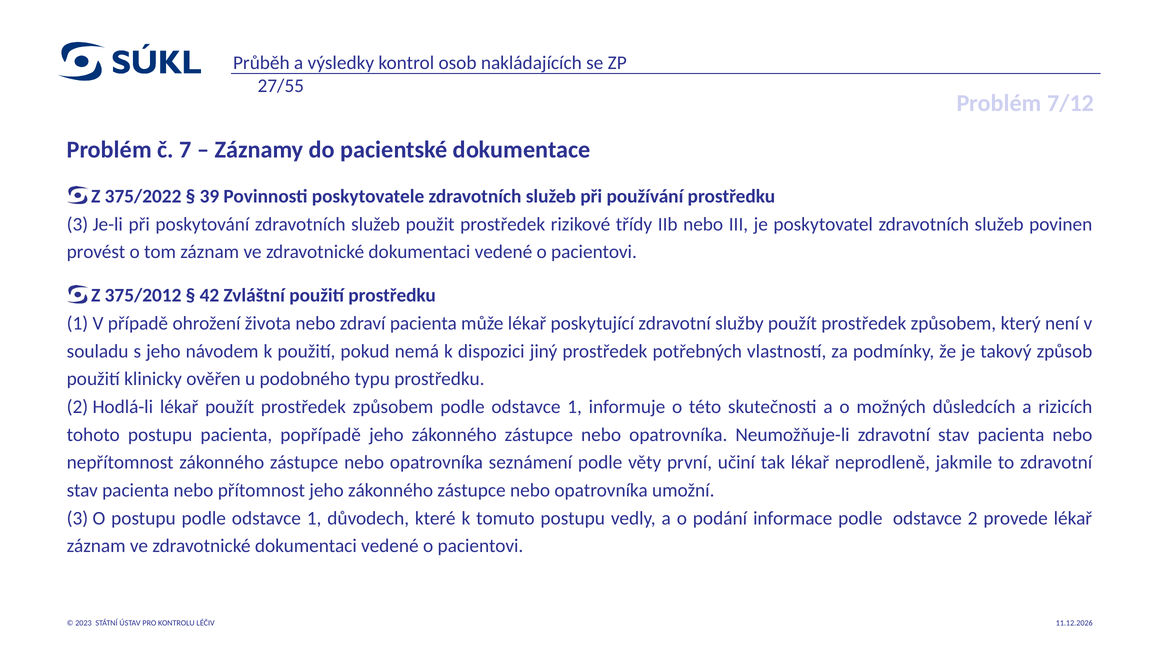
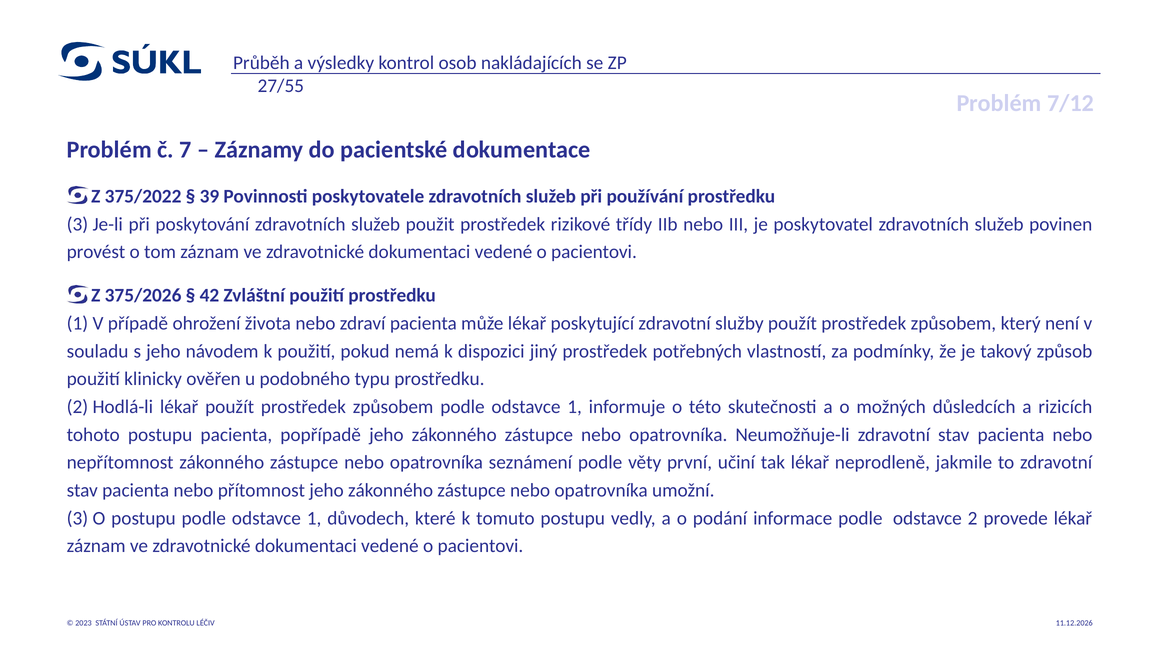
375/2012: 375/2012 -> 375/2026 (143, 296)
